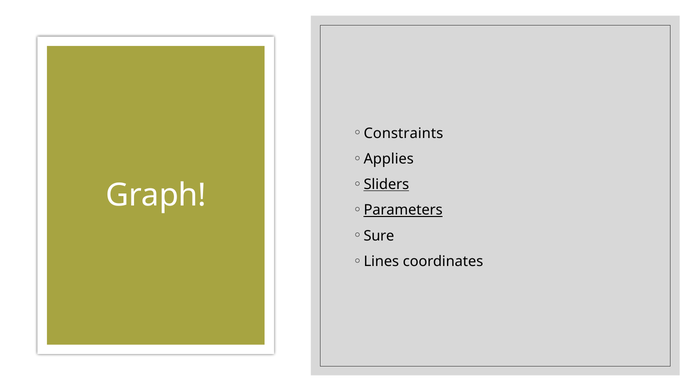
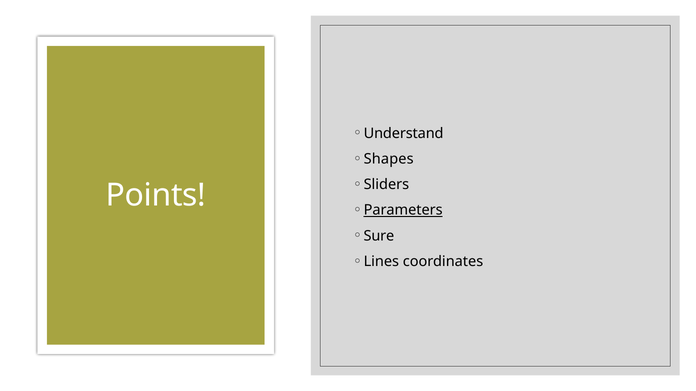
Constraints: Constraints -> Understand (404, 133)
Applies: Applies -> Shapes (389, 159)
Sliders underline: present -> none (386, 185)
Graph: Graph -> Points (156, 196)
